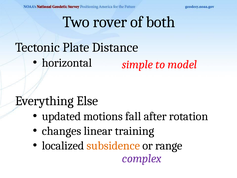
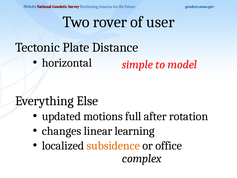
both: both -> user (160, 22)
fall: fall -> full (133, 116)
training: training -> learning (135, 131)
range: range -> office (169, 145)
complex colour: purple -> black (142, 158)
